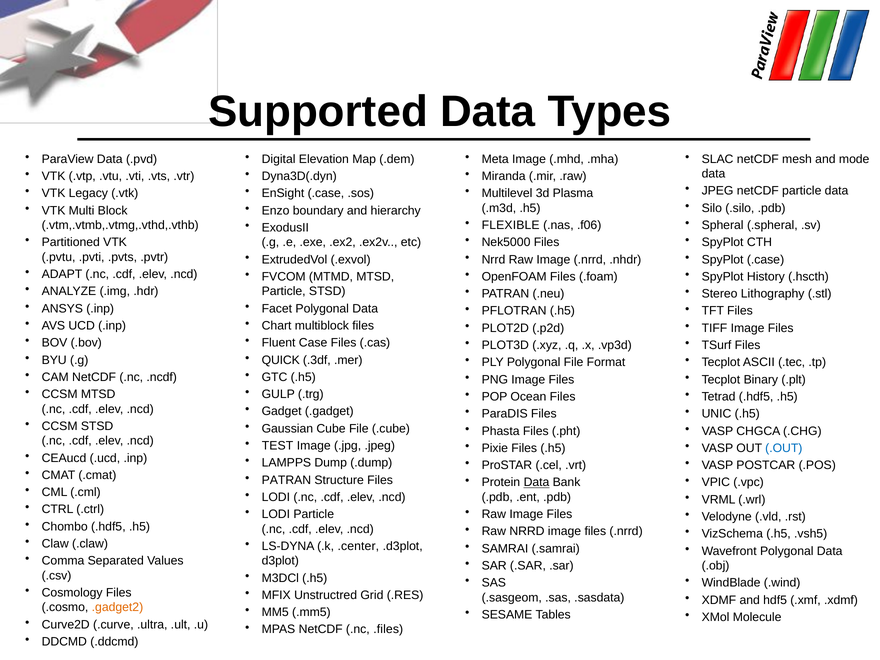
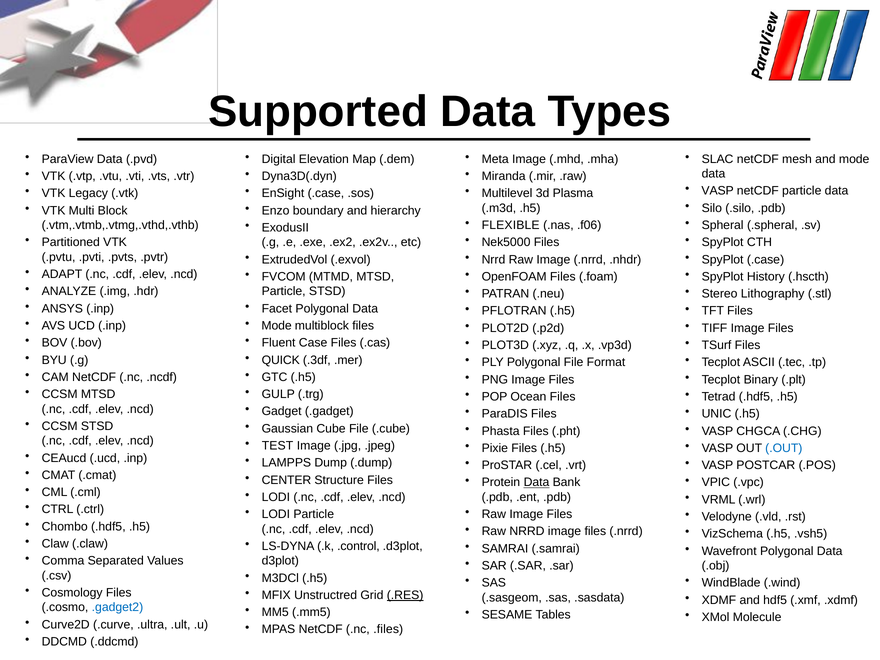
JPEG: JPEG -> VASP (718, 191)
Chart: Chart -> Mode (277, 326)
PATRAN: PATRAN -> CENTER (286, 480)
.center: .center -> .control (358, 546)
.RES underline: none -> present (405, 595)
.gadget2 colour: orange -> blue (117, 607)
